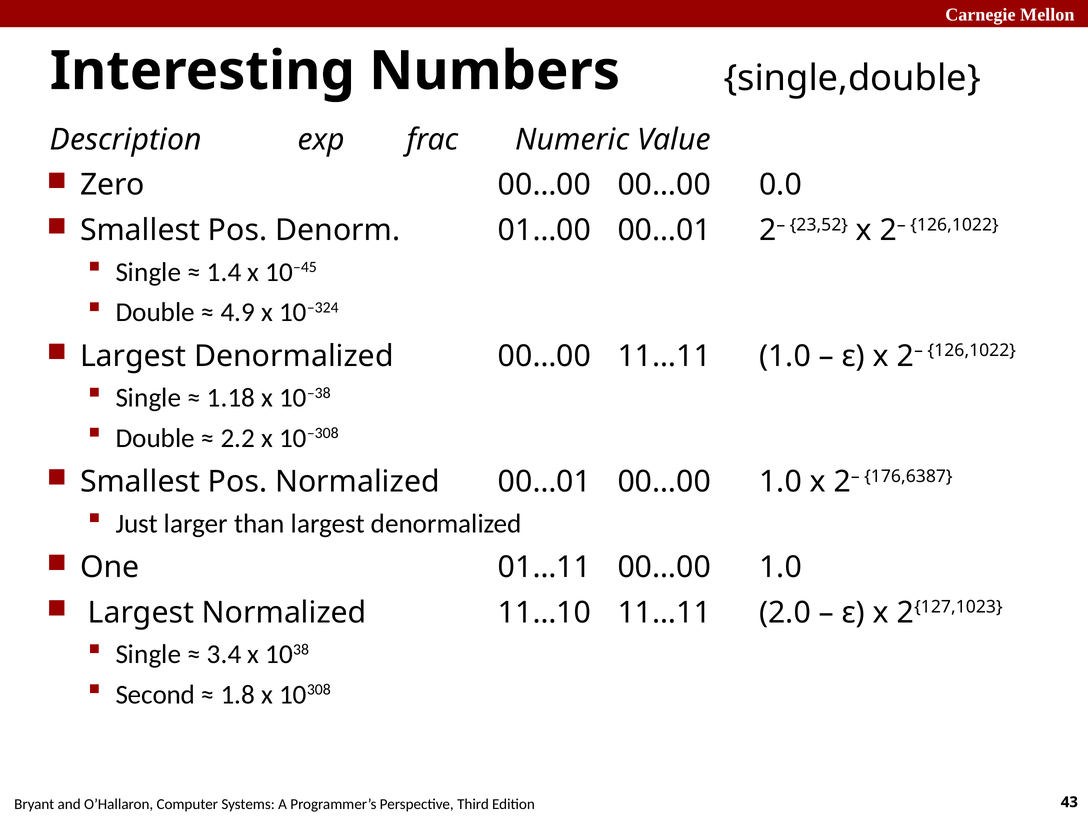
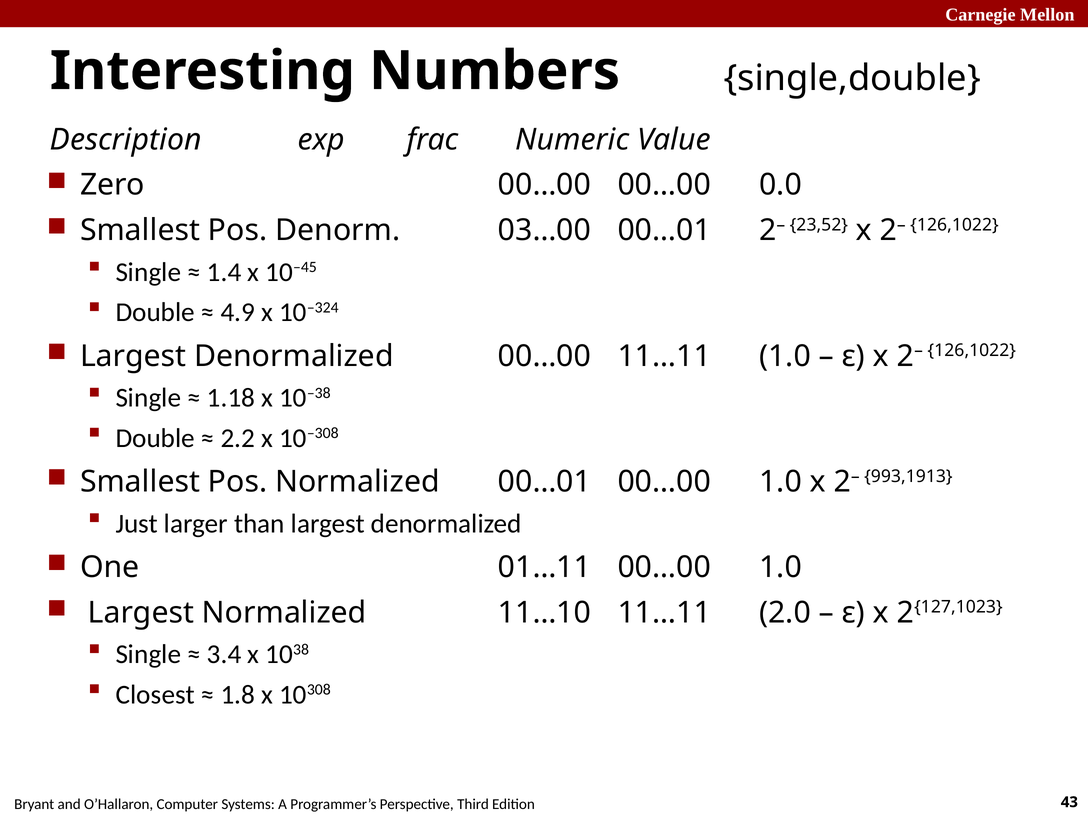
01…00: 01…00 -> 03…00 (544, 230)
176,6387: 176,6387 -> 993,1913 (908, 476)
Second: Second -> Closest (155, 695)
